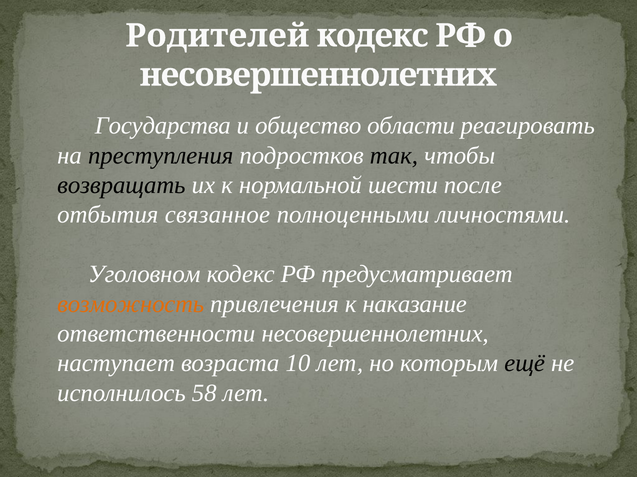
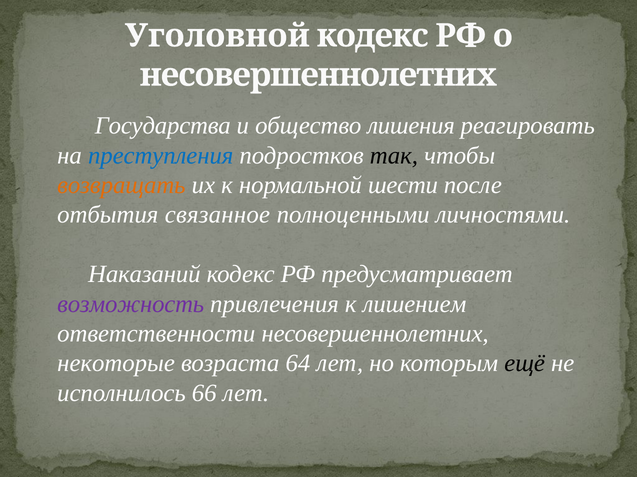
Родителей: Родителей -> Уголовной (217, 36)
области: области -> лишения (411, 126)
преступления colour: black -> blue (161, 156)
возвращать colour: black -> orange (121, 185)
Уголовном: Уголовном -> Наказаний (144, 275)
возможность colour: orange -> purple (131, 304)
наказание: наказание -> лишением (415, 304)
наступает: наступает -> некоторые (116, 364)
10: 10 -> 64 (298, 364)
58: 58 -> 66 (204, 394)
